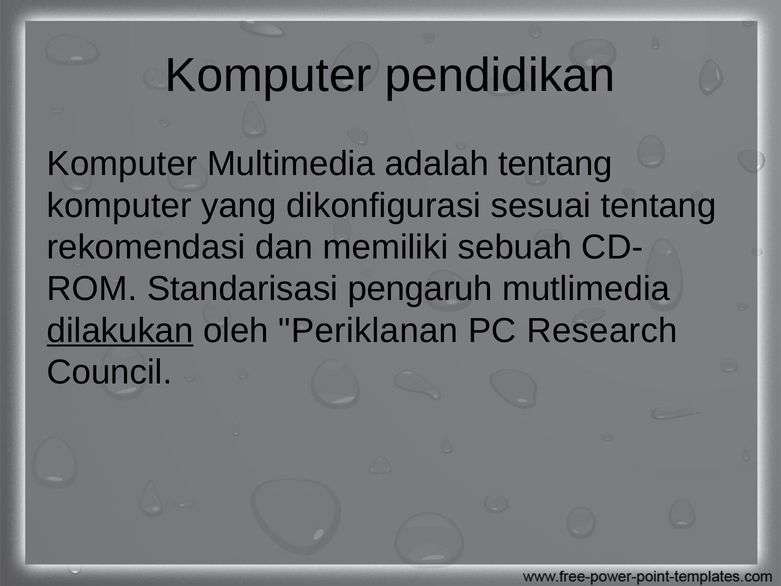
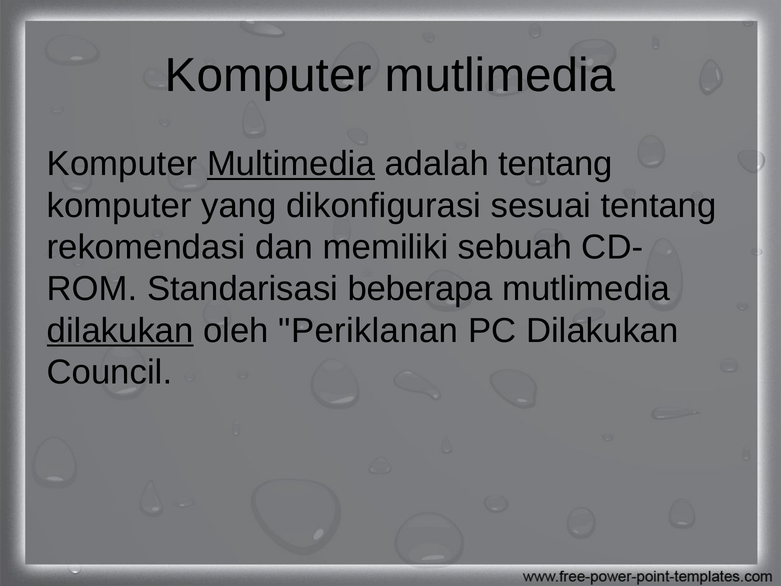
Komputer pendidikan: pendidikan -> mutlimedia (500, 76)
Multimedia underline: none -> present (291, 164)
pengaruh: pengaruh -> beberapa (420, 289)
PC Research: Research -> Dilakukan (602, 330)
